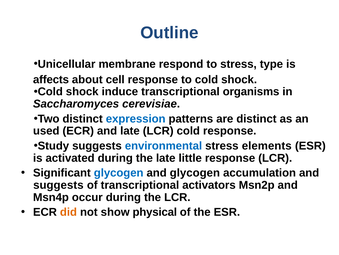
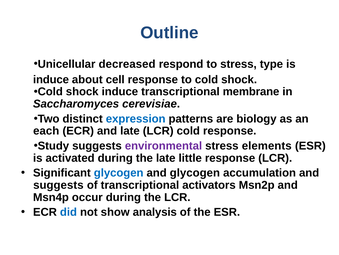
membrane: membrane -> decreased (127, 64)
affects: affects -> induce (51, 79)
organisms: organisms -> membrane (251, 91)
are distinct: distinct -> biology (256, 118)
used: used -> each (46, 131)
environmental colour: blue -> purple (164, 145)
did colour: orange -> blue (68, 211)
physical: physical -> analysis (155, 211)
